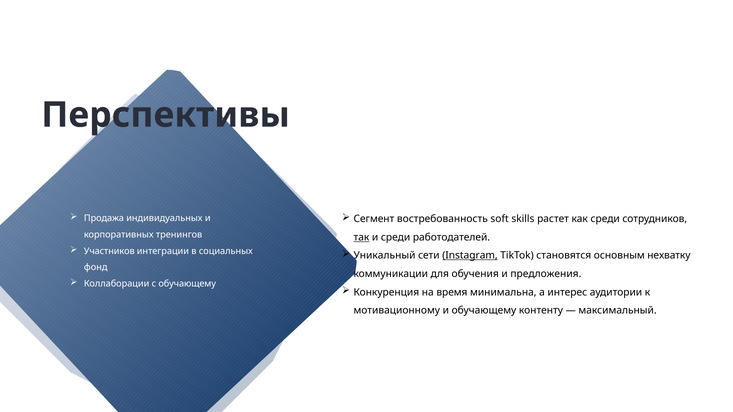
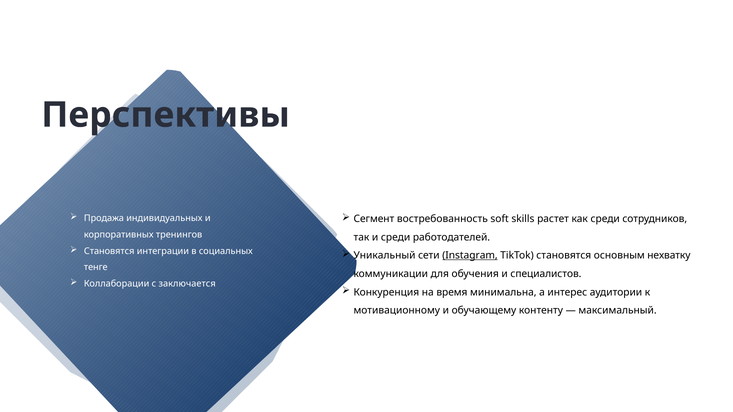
так underline: present -> none (361, 237)
Участников: Участников -> Становятся (109, 251)
фонд: фонд -> тенге (96, 268)
предложения: предложения -> специалистов (546, 274)
с обучающему: обучающему -> заключается (187, 284)
